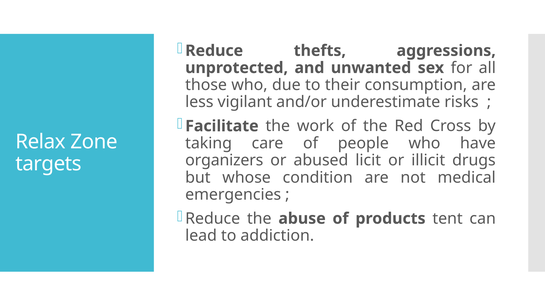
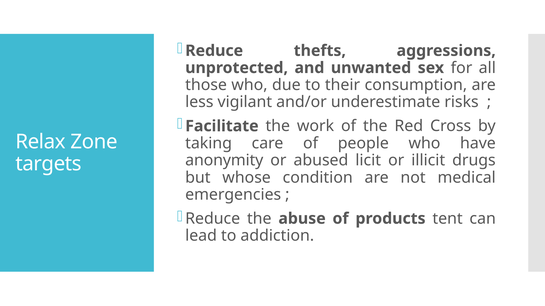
organizers: organizers -> anonymity (224, 161)
